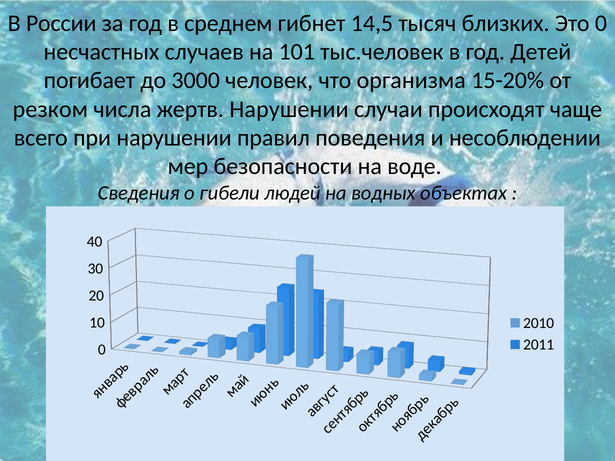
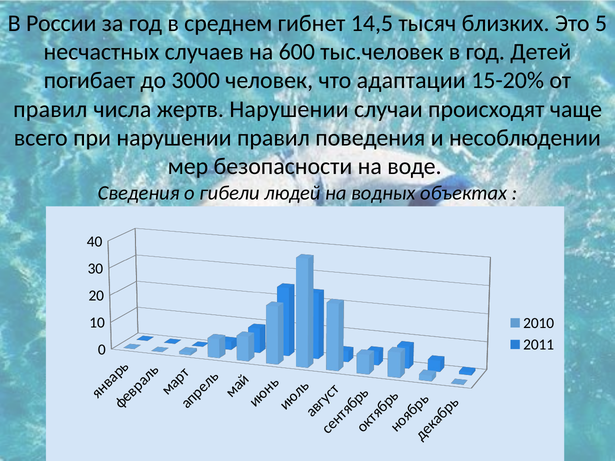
Это 0: 0 -> 5 (601, 23)
101: 101 -> 600 (297, 52)
организма: организма -> адаптации (411, 81)
резком: резком -> правил (50, 109)
